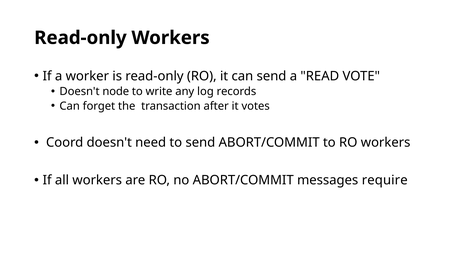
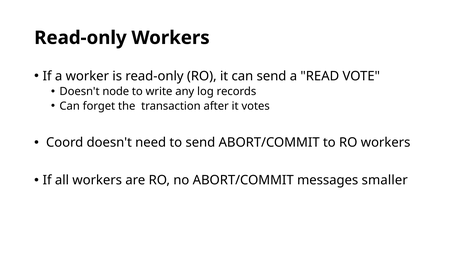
require: require -> smaller (385, 180)
